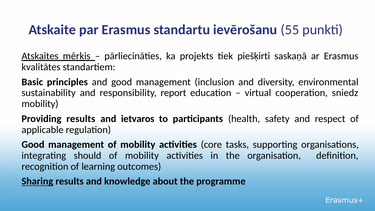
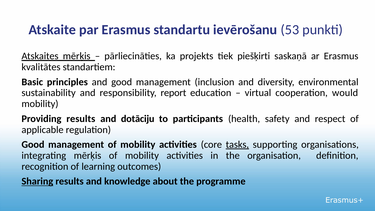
55: 55 -> 53 (290, 30)
sniedz: sniedz -> would (345, 93)
ietvaros: ietvaros -> dotāciju (138, 119)
tasks underline: none -> present (237, 145)
integrating should: should -> mērķis (88, 155)
